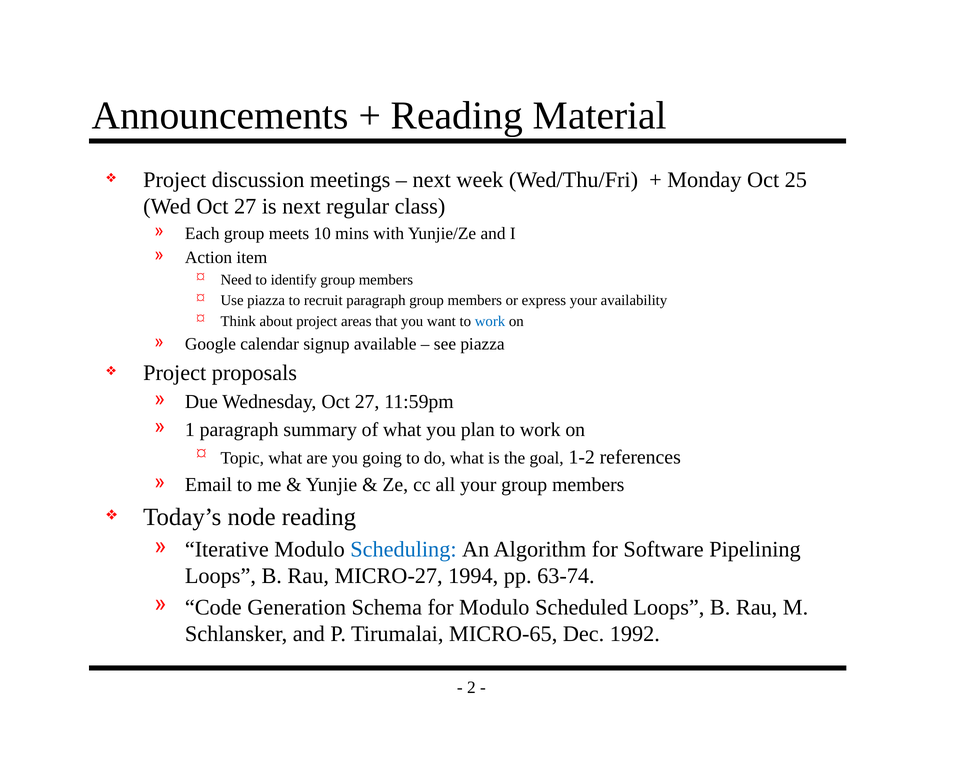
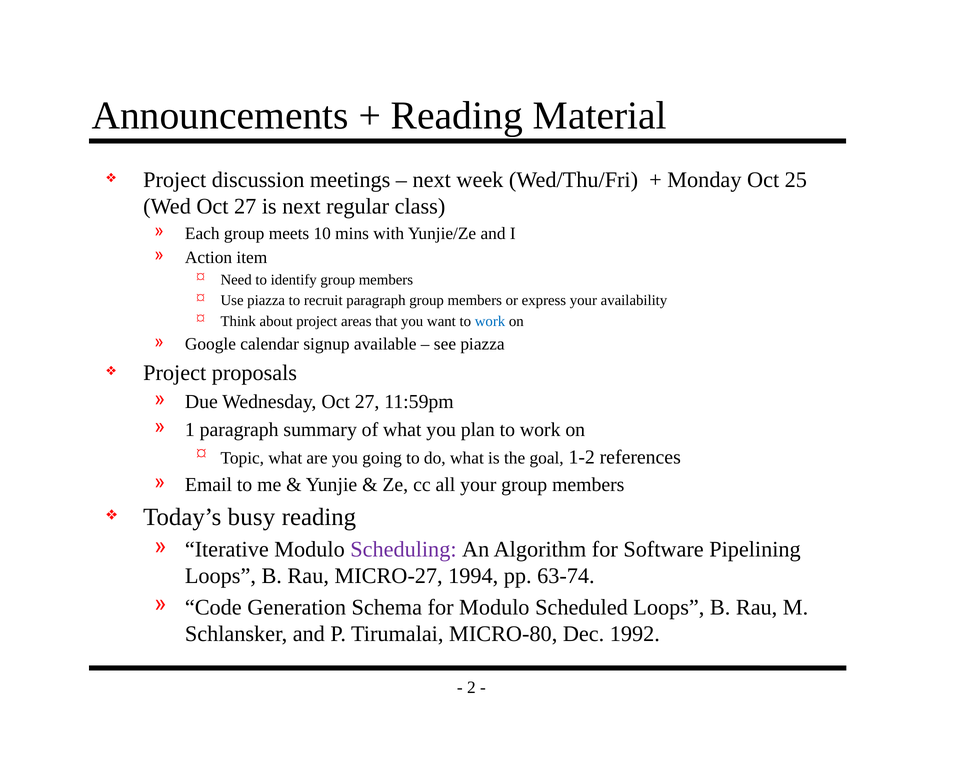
node: node -> busy (251, 517)
Scheduling colour: blue -> purple (403, 550)
MICRO-65: MICRO-65 -> MICRO-80 (503, 634)
